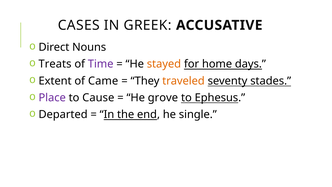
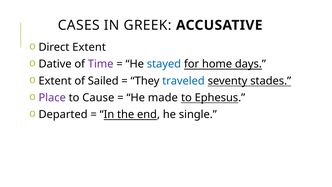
Direct Nouns: Nouns -> Extent (89, 47)
Treats: Treats -> Dative (55, 64)
stayed colour: orange -> blue (164, 64)
Came: Came -> Sailed (103, 81)
traveled colour: orange -> blue (183, 81)
grove: grove -> made (163, 98)
